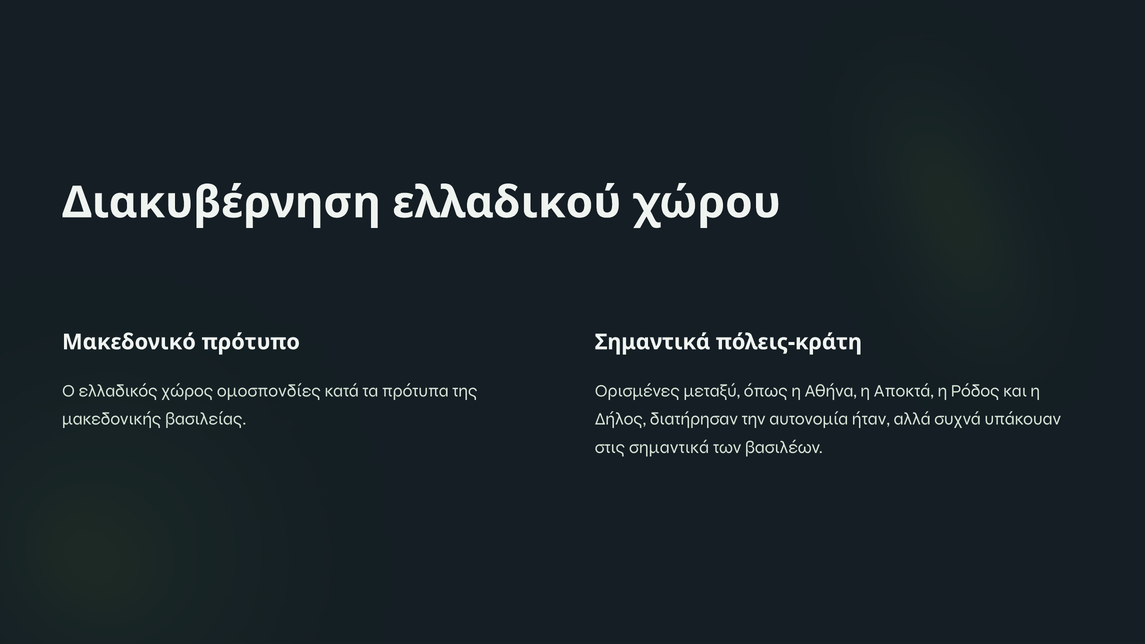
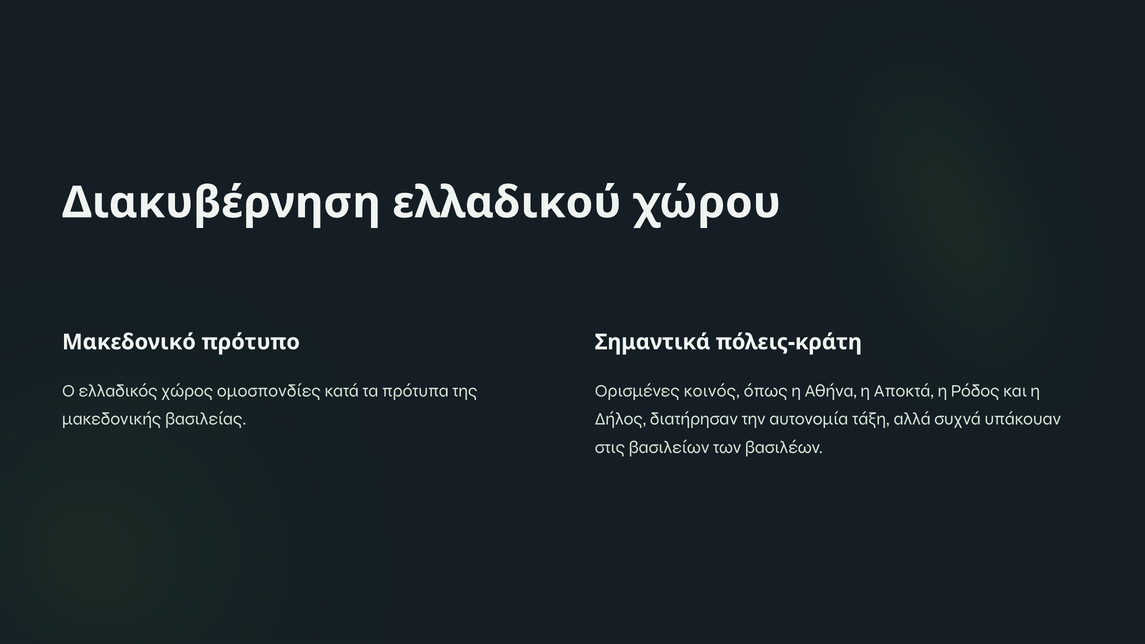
μεταξύ: μεταξύ -> κοινός (712, 391)
ήταν: ήταν -> τάξη (871, 419)
στις σημαντικά: σημαντικά -> βασιλείων (669, 448)
